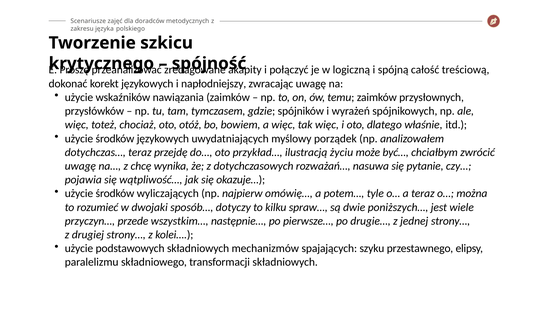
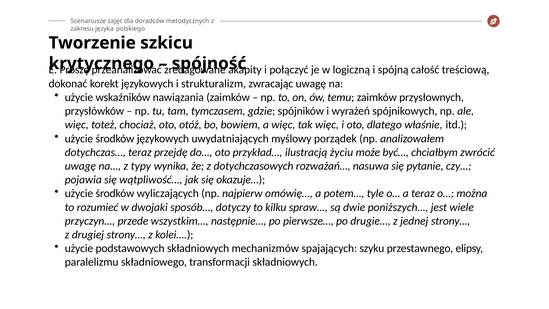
napłodniejszy: napłodniejszy -> strukturalizm (214, 84)
chcę: chcę -> typy (141, 166)
